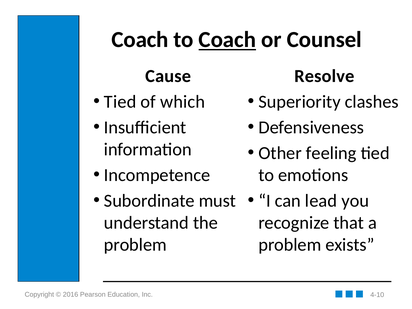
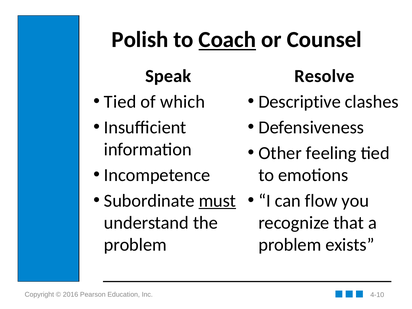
Coach: Coach -> Polish (140, 40)
Cause: Cause -> Speak (168, 76)
Superiority: Superiority -> Descriptive (300, 102)
must underline: none -> present (217, 201)
lead: lead -> flow (321, 201)
